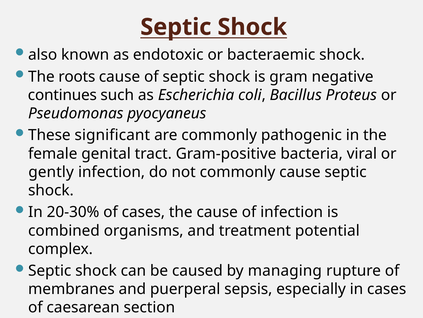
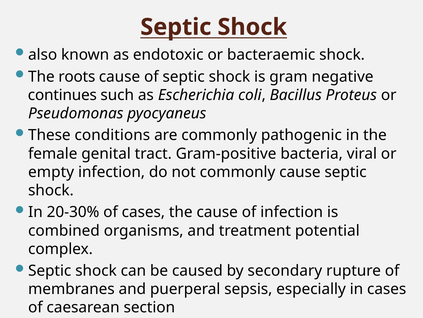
significant: significant -> conditions (112, 135)
gently: gently -> empty (51, 172)
managing: managing -> secondary (285, 270)
